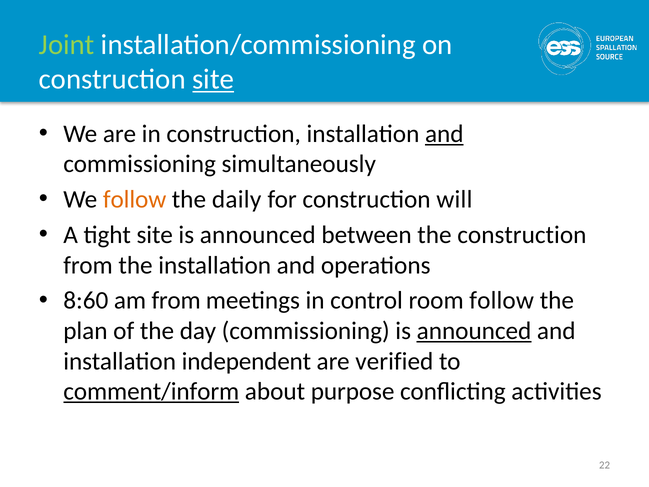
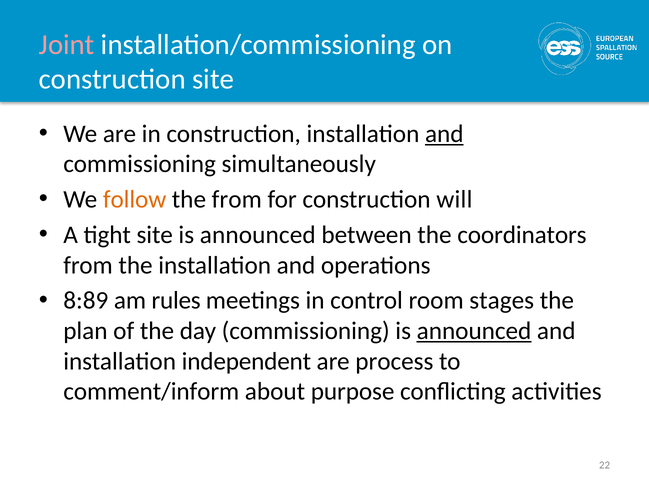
Joint colour: light green -> pink (67, 45)
site underline: present -> none (213, 79)
the daily: daily -> from (237, 199)
the construction: construction -> coordinators (522, 235)
8:60: 8:60 -> 8:89 (86, 300)
am from: from -> rules (176, 300)
room follow: follow -> stages (502, 300)
verified: verified -> process (394, 361)
comment/inform underline: present -> none (151, 391)
